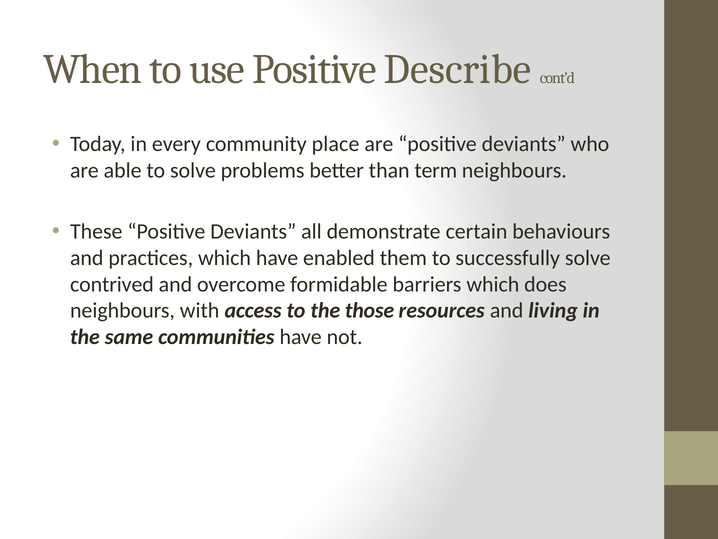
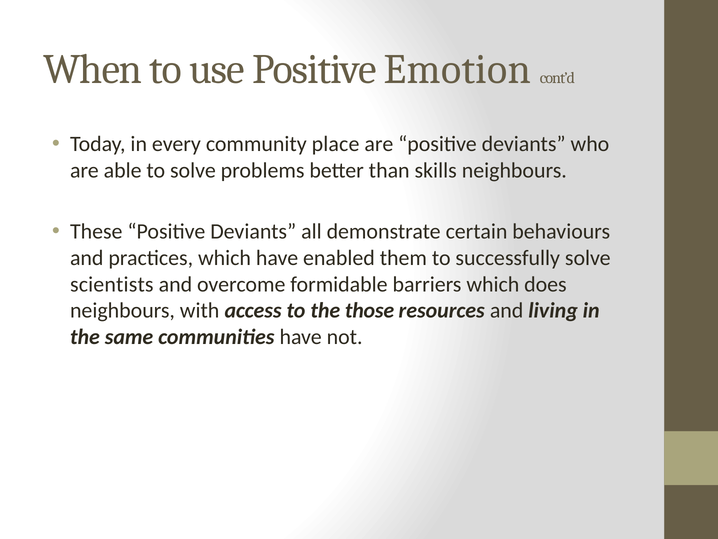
Describe: Describe -> Emotion (457, 69)
term: term -> skills (436, 170)
contrived: contrived -> scientists (112, 284)
